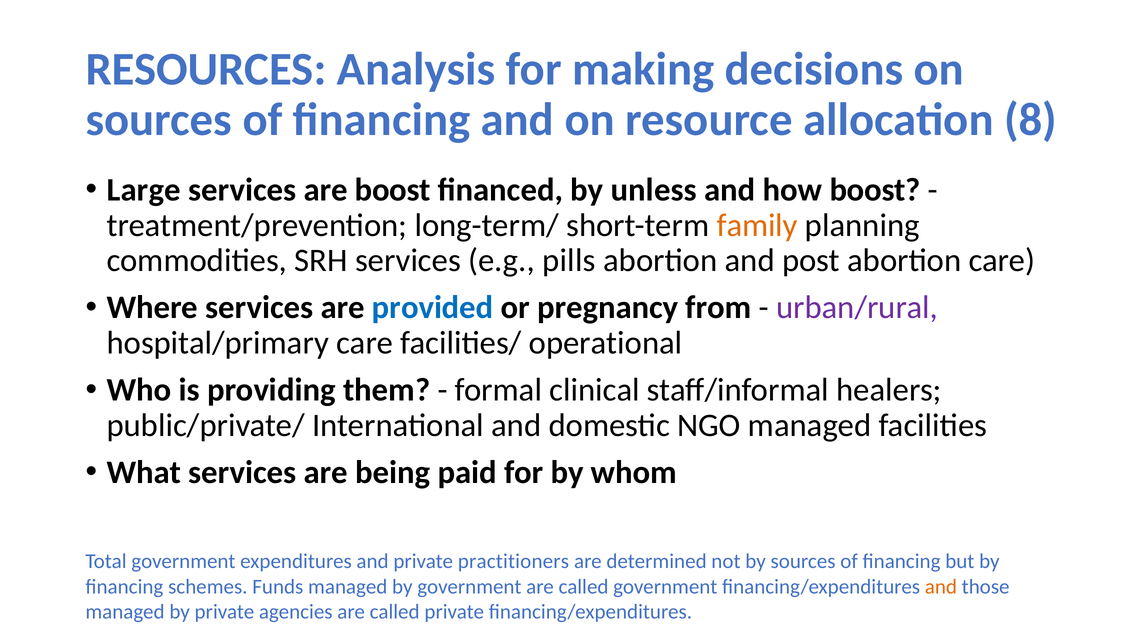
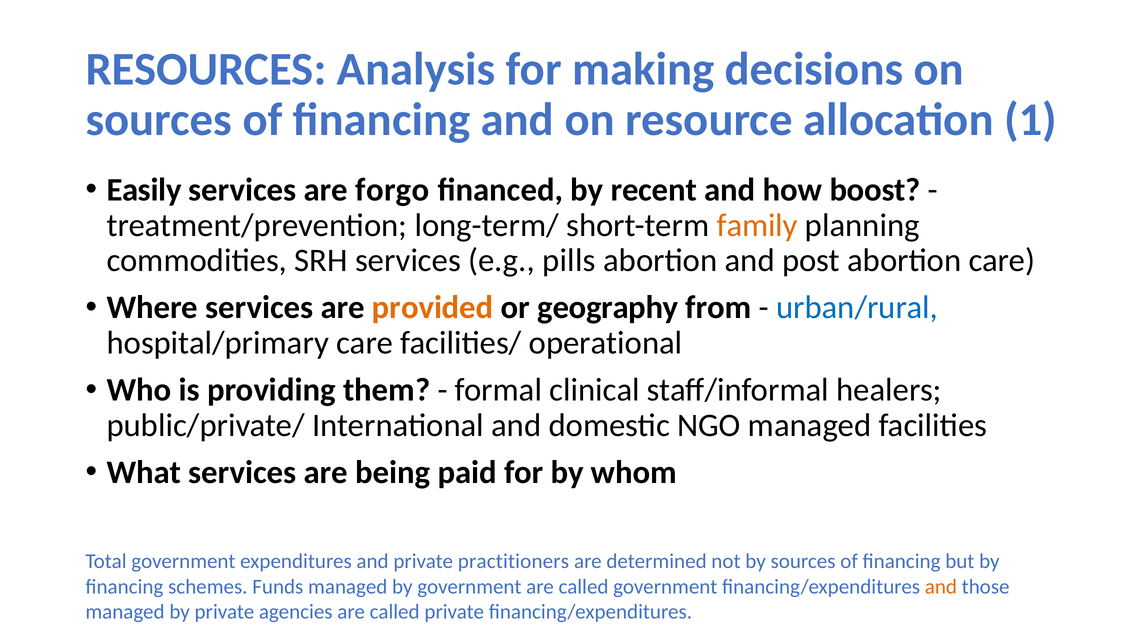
8: 8 -> 1 (1031, 120)
Large: Large -> Easily (144, 190)
are boost: boost -> forgo (392, 190)
unless: unless -> recent (654, 190)
provided colour: blue -> orange (433, 307)
pregnancy: pregnancy -> geography (608, 307)
urban/rural colour: purple -> blue (857, 307)
